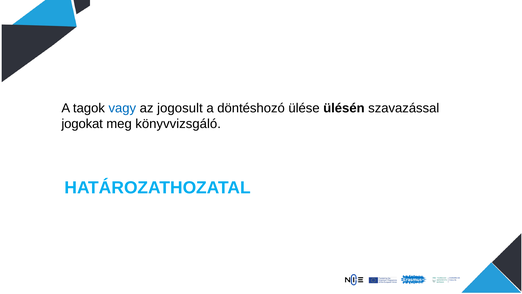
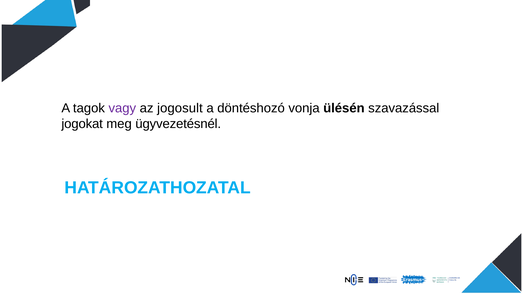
vagy colour: blue -> purple (122, 108)
ülése: ülése -> vonja (304, 108)
könyvvizsgáló: könyvvizsgáló -> ügyvezetésnél (178, 124)
